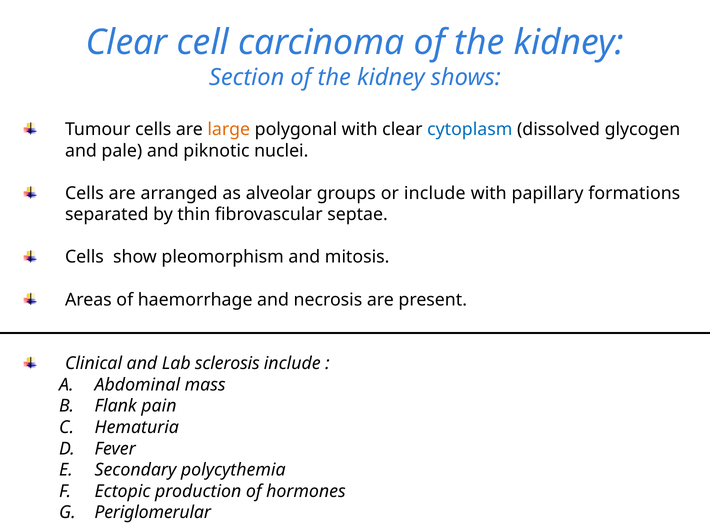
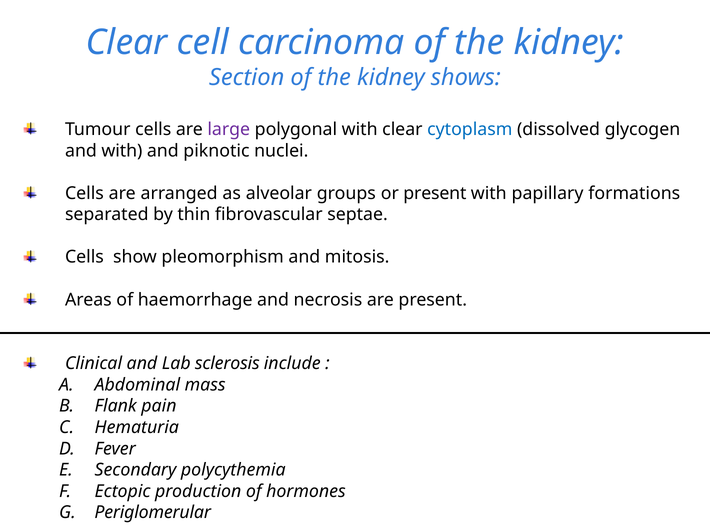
large colour: orange -> purple (229, 130)
and pale: pale -> with (122, 151)
or include: include -> present (435, 193)
